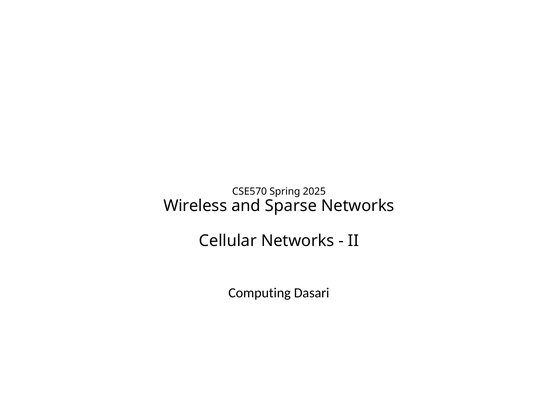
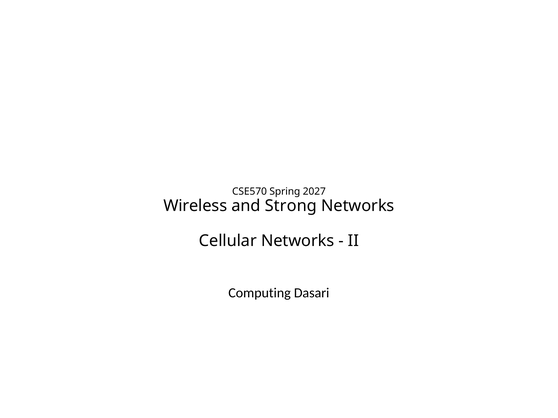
2025: 2025 -> 2027 (314, 192)
Sparse: Sparse -> Strong (291, 206)
